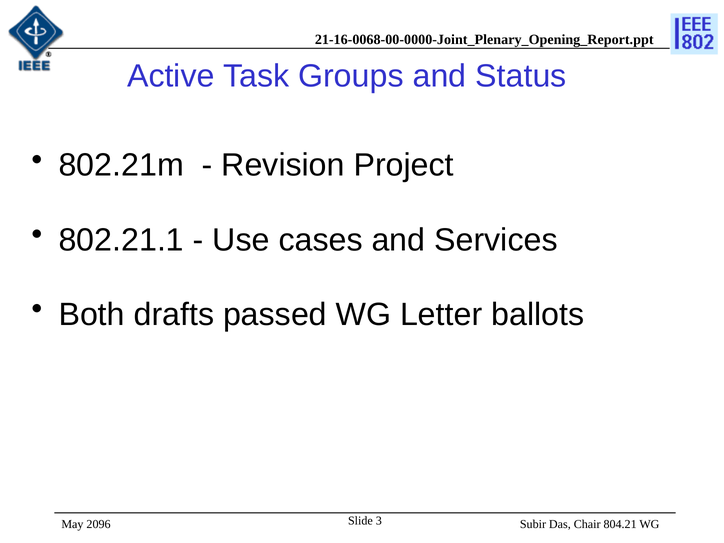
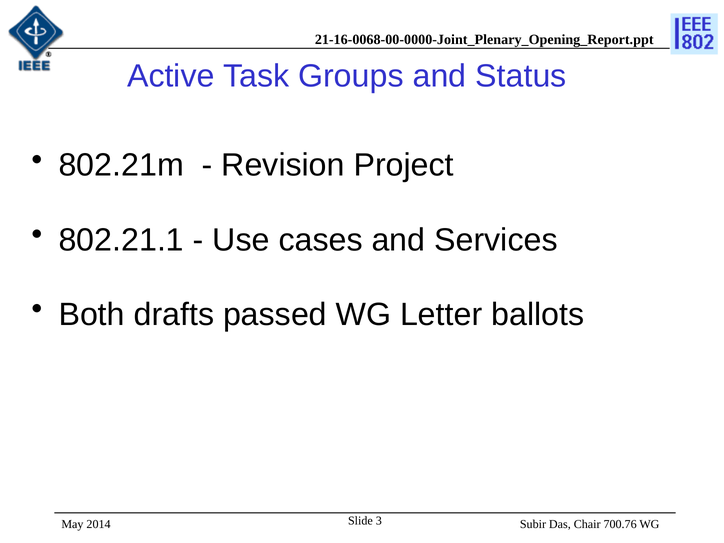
2096: 2096 -> 2014 (99, 524)
804.21: 804.21 -> 700.76 (620, 524)
